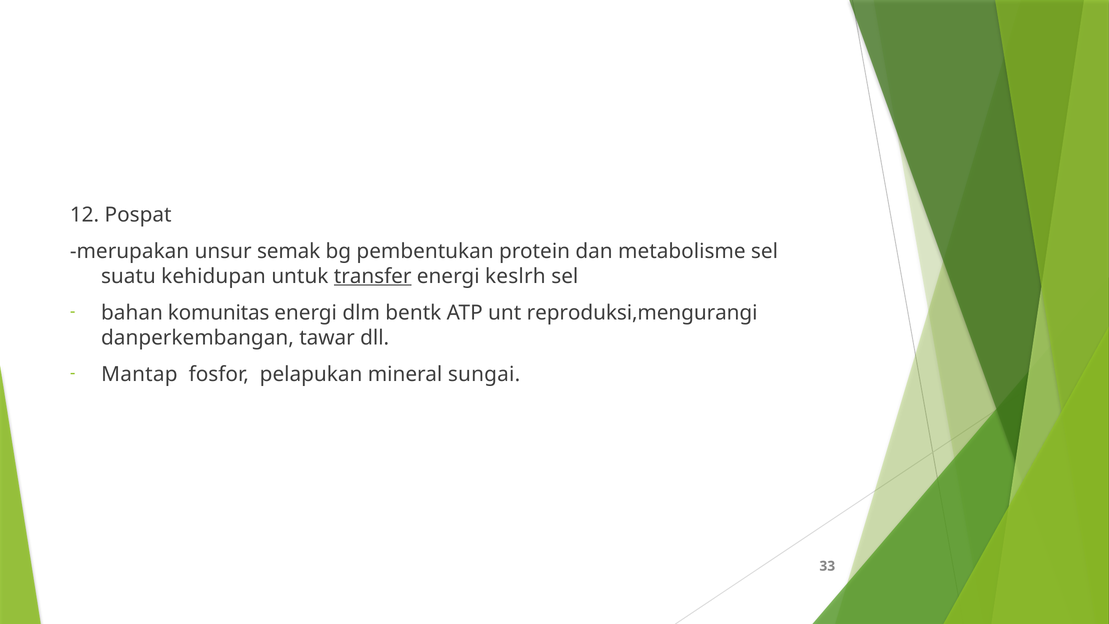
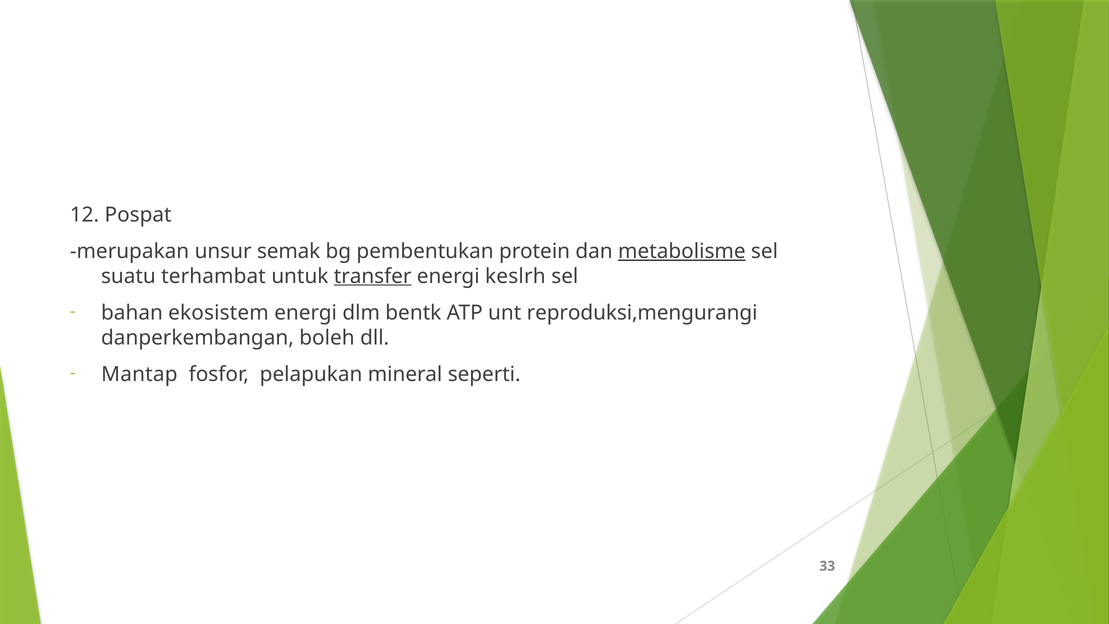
metabolisme underline: none -> present (682, 251)
kehidupan: kehidupan -> terhambat (214, 276)
komunitas: komunitas -> ekosistem (218, 313)
tawar: tawar -> boleh (327, 338)
sungai: sungai -> seperti (484, 374)
